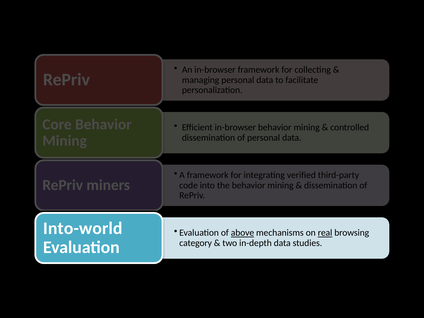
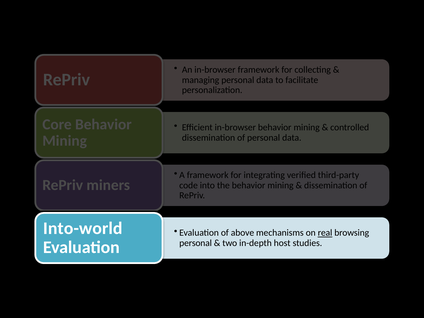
above underline: present -> none (243, 233)
category: category -> personal (196, 243)
in-depth data: data -> host (282, 243)
